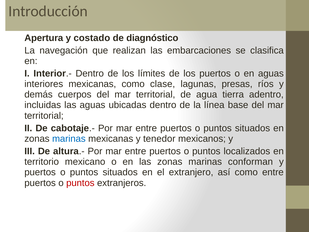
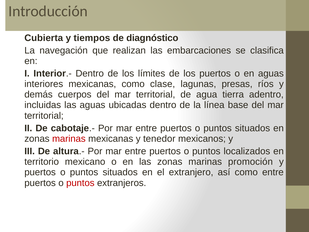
Apertura: Apertura -> Cubierta (44, 38)
costado: costado -> tiempos (92, 38)
marinas colour: blue -> red (69, 139)
conforman: conforman -> promoción (250, 162)
